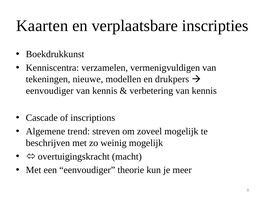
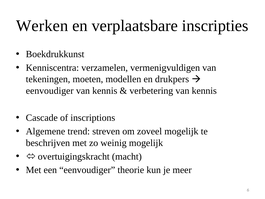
Kaarten: Kaarten -> Werken (42, 26)
nieuwe: nieuwe -> moeten (88, 79)
